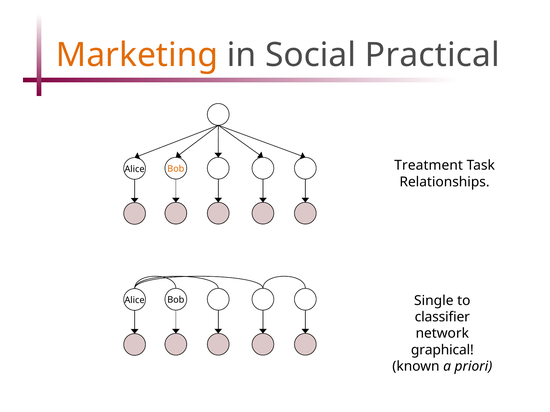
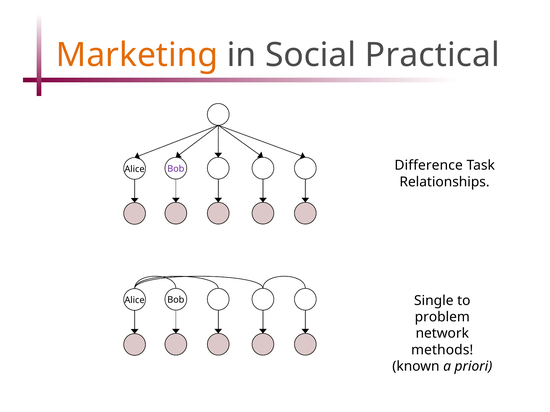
Treatment: Treatment -> Difference (429, 166)
Bob colour: orange -> purple (176, 169)
classifier: classifier -> problem (442, 317)
graphical: graphical -> methods (442, 350)
